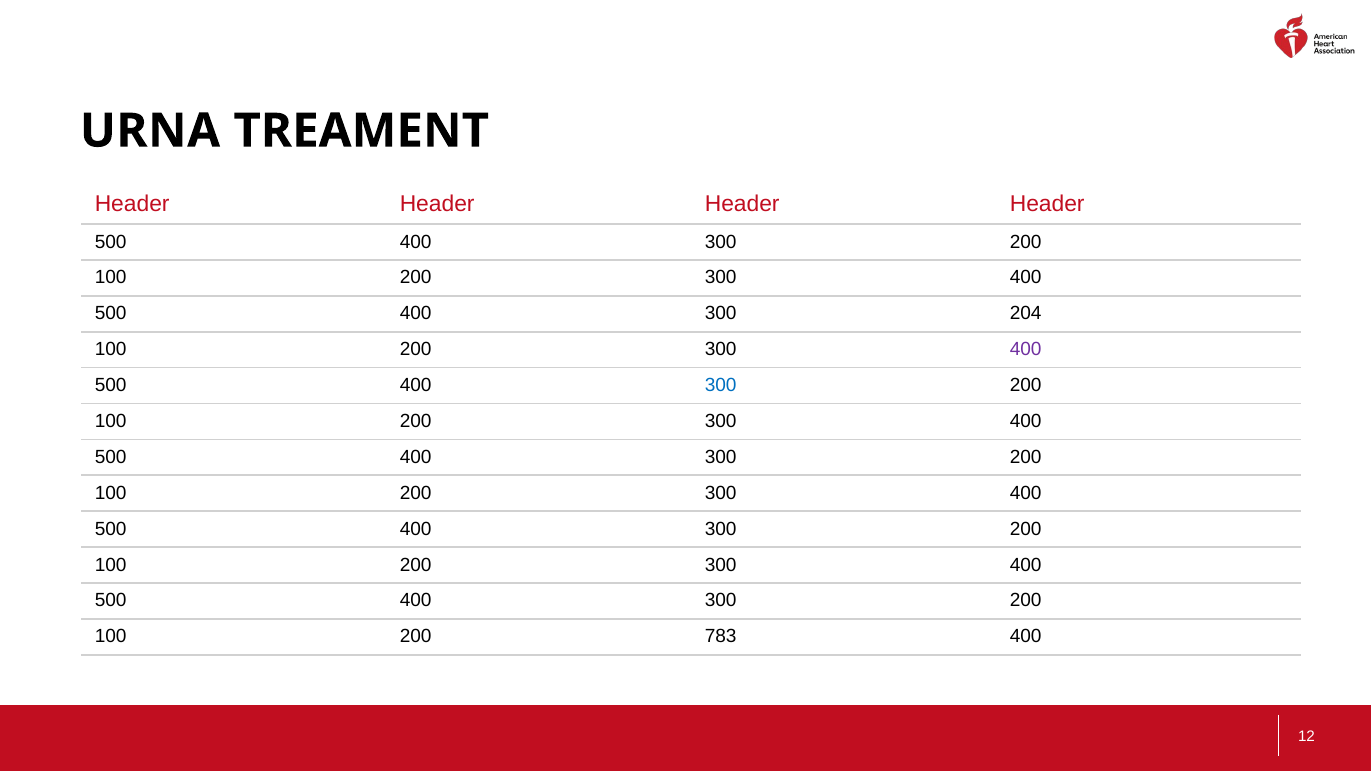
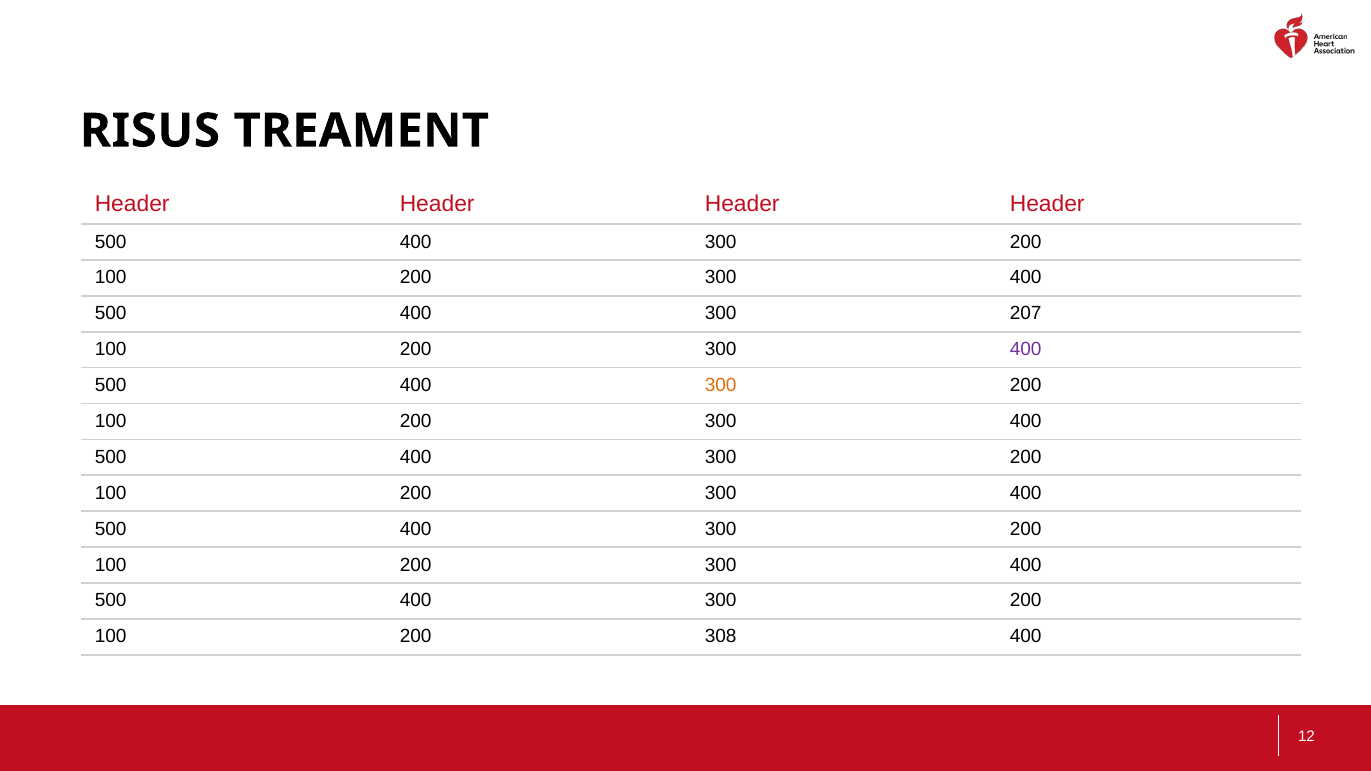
URNA: URNA -> RISUS (150, 131)
204: 204 -> 207 (1026, 314)
300 colour: blue -> orange (721, 385)
783: 783 -> 308 (721, 637)
